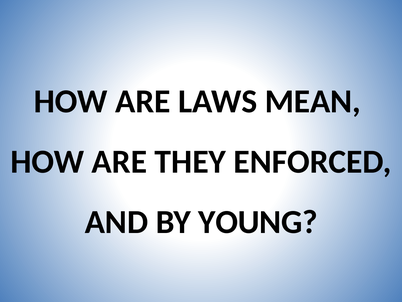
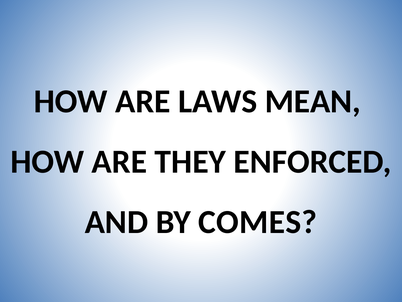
YOUNG: YOUNG -> COMES (258, 222)
